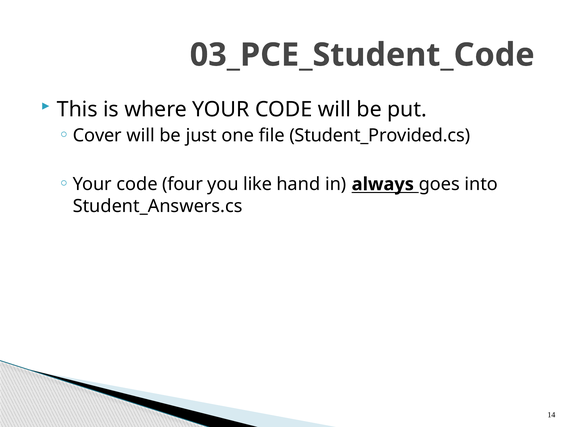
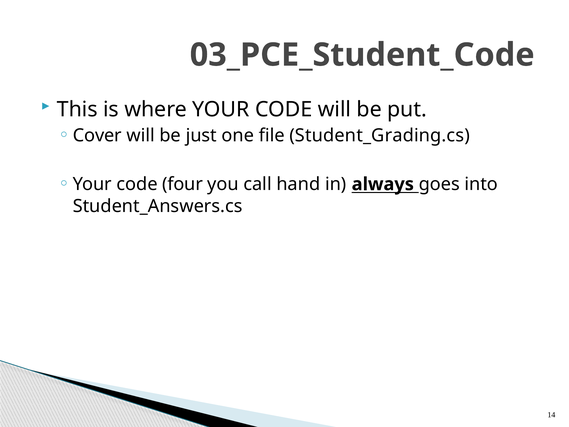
Student_Provided.cs: Student_Provided.cs -> Student_Grading.cs (380, 135)
like: like -> call (258, 184)
